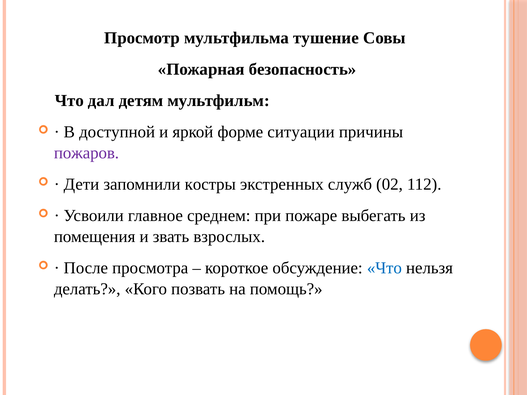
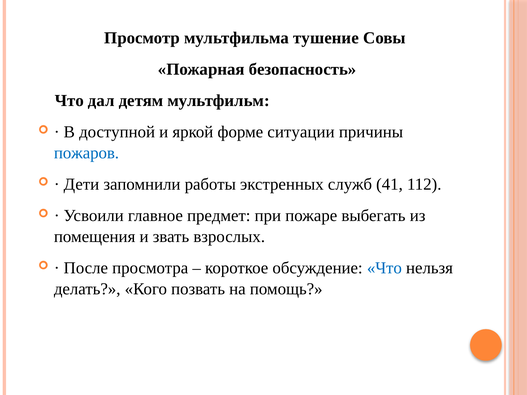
пожаров colour: purple -> blue (86, 153)
костры: костры -> работы (210, 184)
02: 02 -> 41 (389, 184)
среднем: среднем -> предмет (219, 216)
